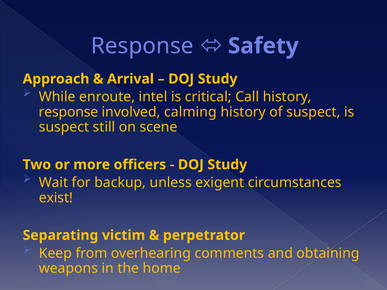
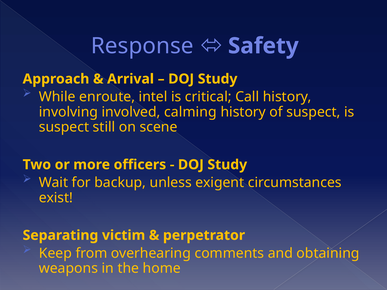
response: response -> involving (68, 112)
